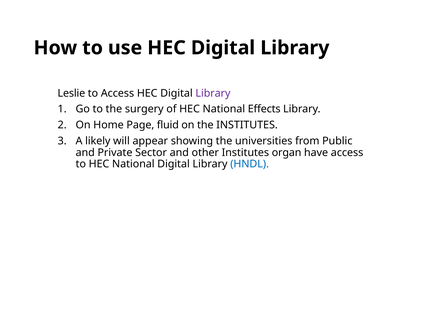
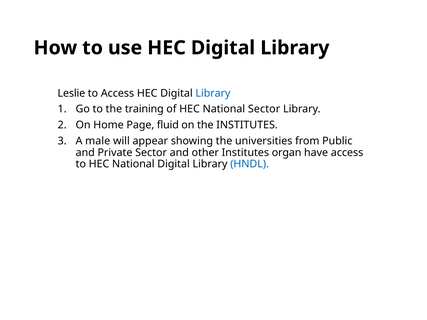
Library colour: purple -> blue (213, 93)
surgery: surgery -> training (144, 109)
National Effects: Effects -> Sector (264, 109)
likely: likely -> male (98, 141)
